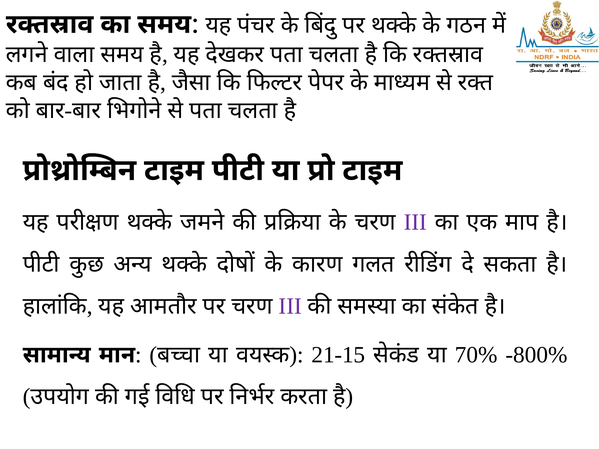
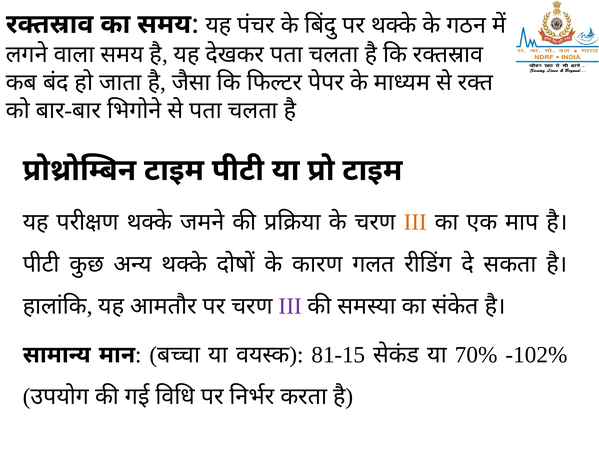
III colour: purple -> orange (415, 222)
21-15: 21-15 -> 81-15 (338, 355)
-800%: -800% -> -102% (537, 355)
